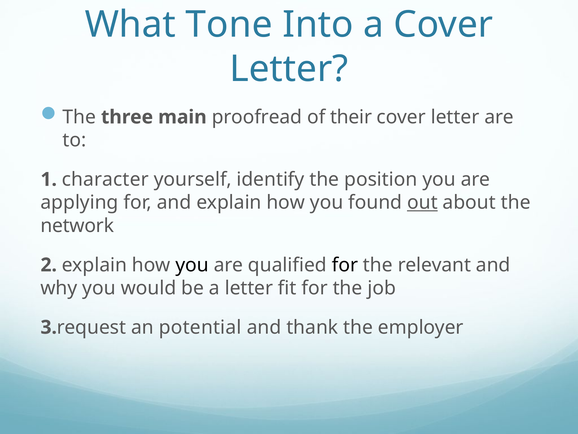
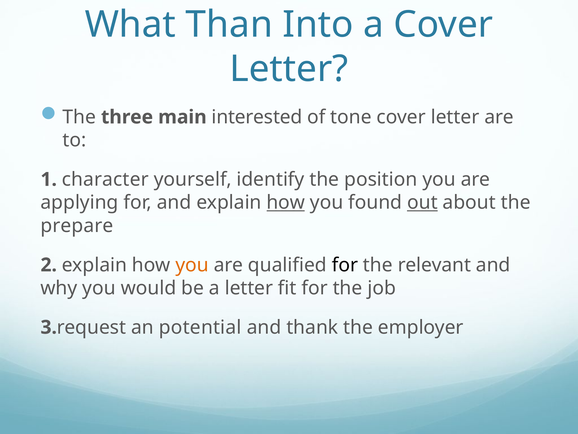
Tone: Tone -> Than (229, 24)
proofread: proofread -> interested (257, 117)
their: their -> tone (351, 117)
how underline: none -> present (286, 202)
network: network -> prepare (77, 225)
you colour: black -> orange (192, 265)
